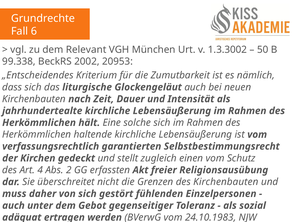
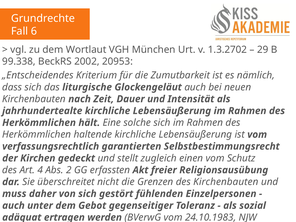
Relevant: Relevant -> Wortlaut (86, 50)
1.3.3002: 1.3.3002 -> 1.3.2702 (227, 50)
50: 50 -> 29 (263, 50)
